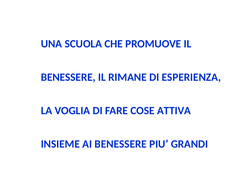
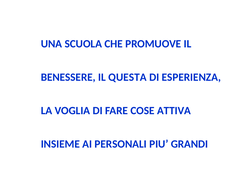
RIMANE: RIMANE -> QUESTA (127, 77)
AI BENESSERE: BENESSERE -> PERSONALI (121, 144)
